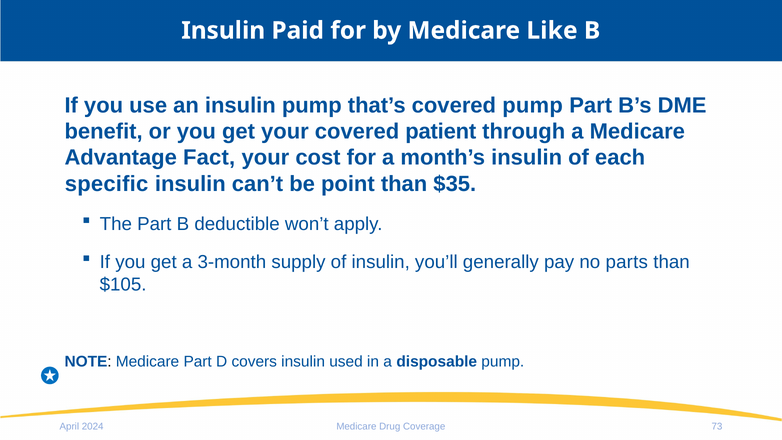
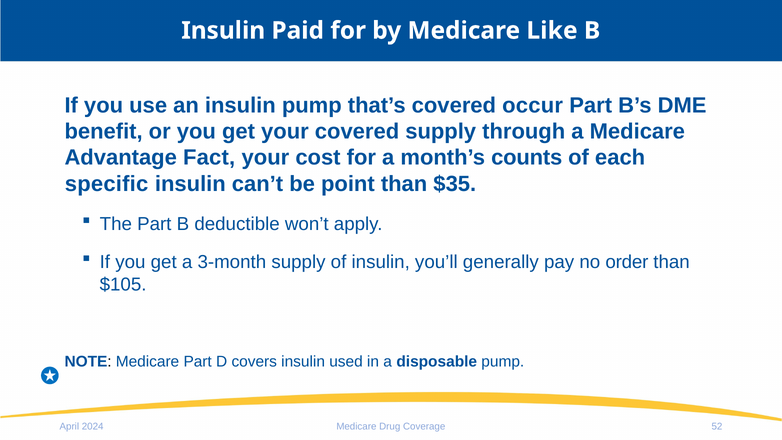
covered pump: pump -> occur (533, 105)
covered patient: patient -> supply (441, 132)
month’s insulin: insulin -> counts (527, 158)
parts: parts -> order (627, 262)
73: 73 -> 52 (717, 427)
